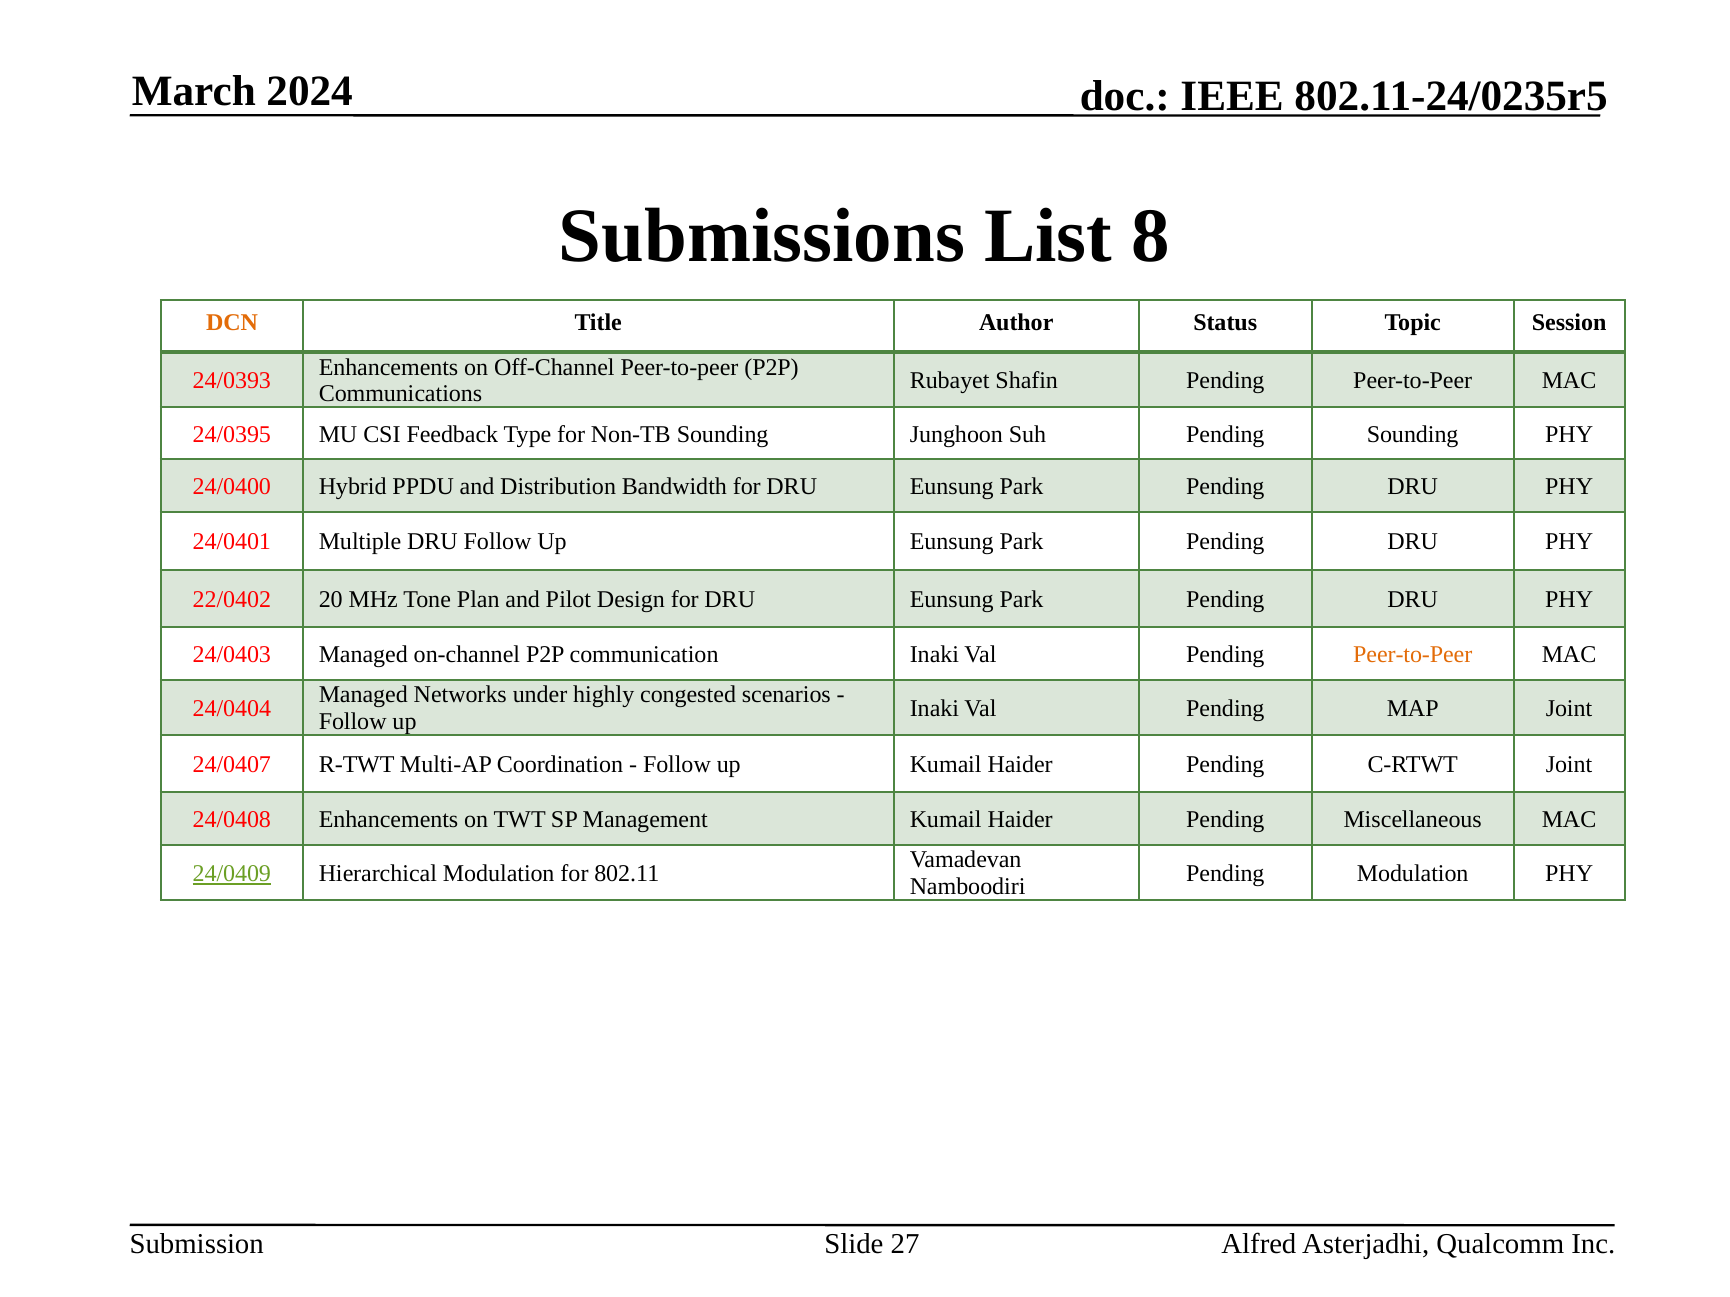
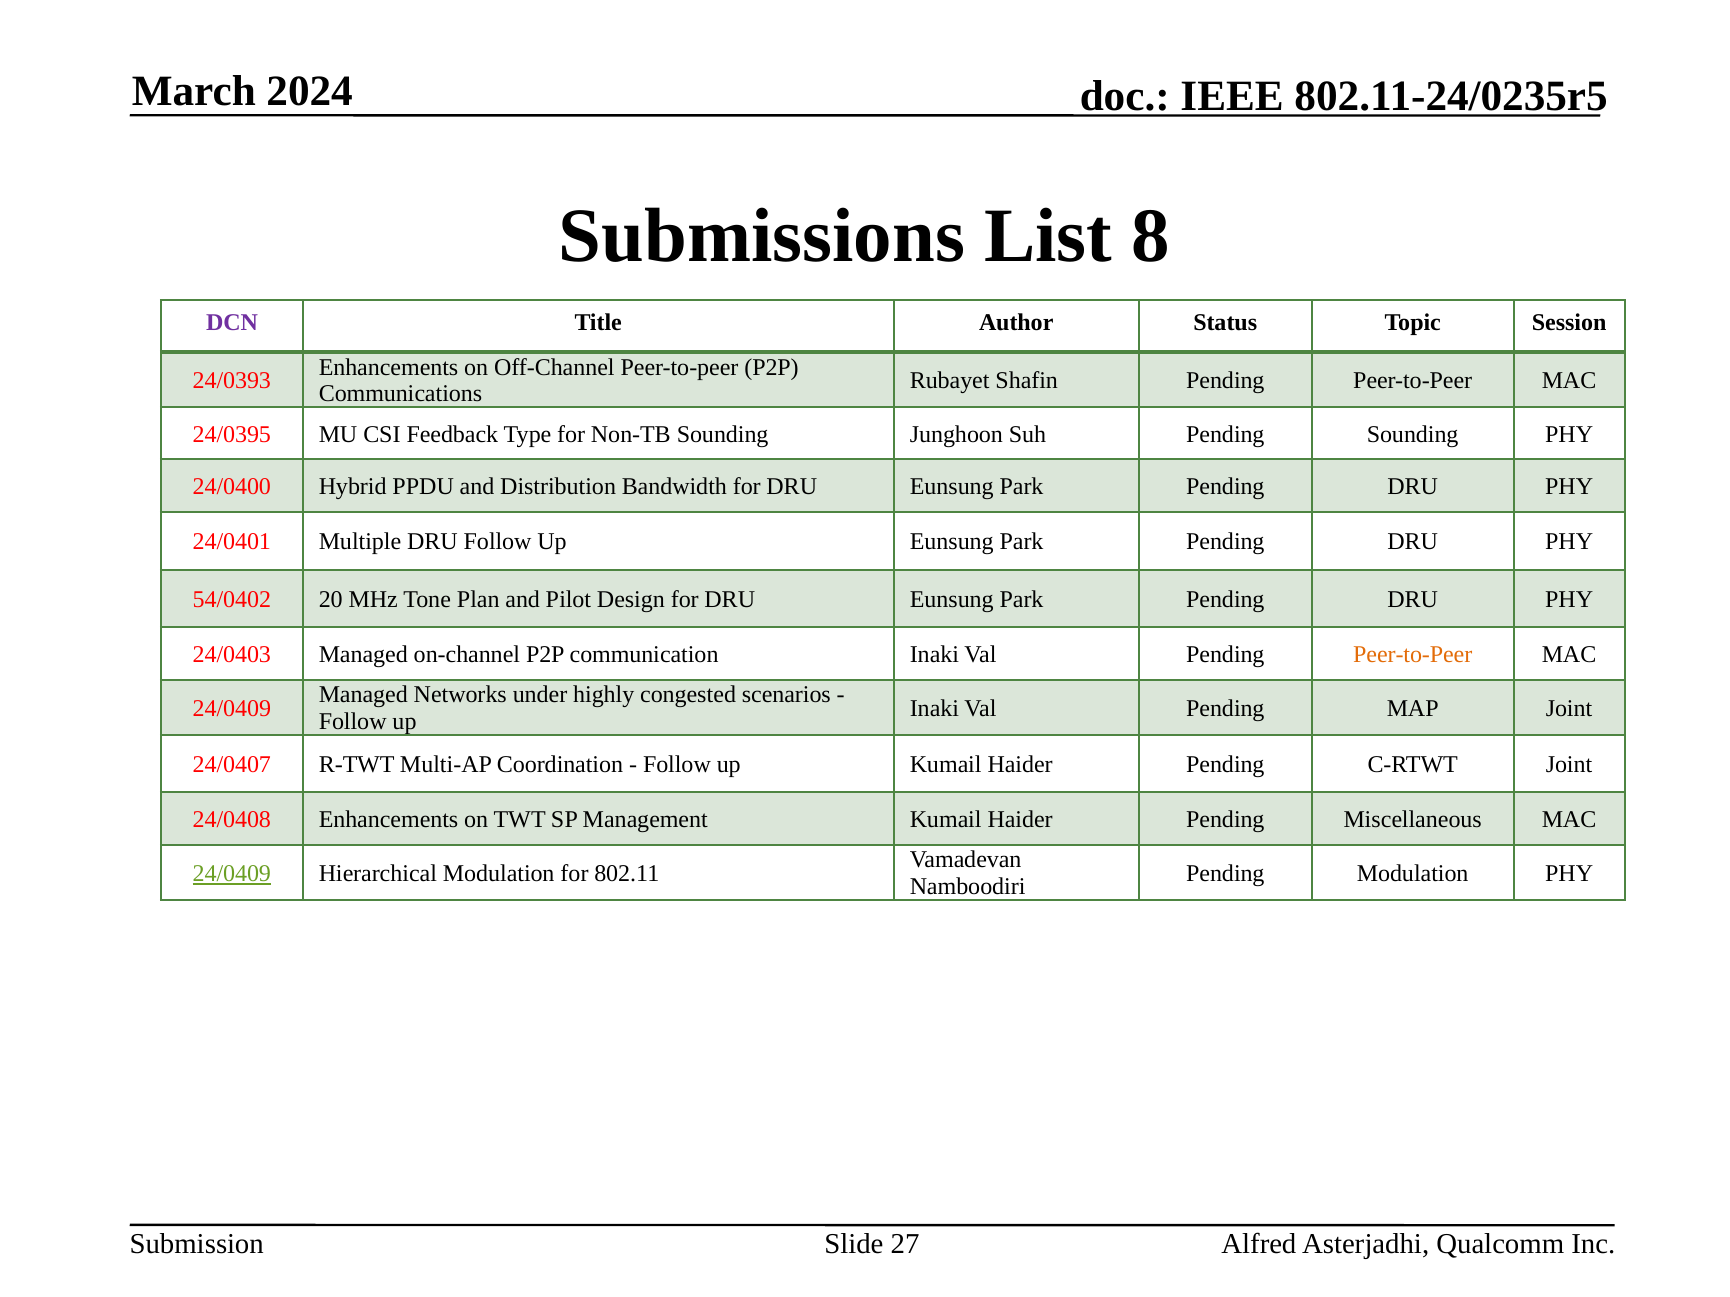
DCN colour: orange -> purple (232, 322)
22/0402: 22/0402 -> 54/0402 (232, 600)
24/0404: 24/0404 -> 24/0409 (232, 709)
